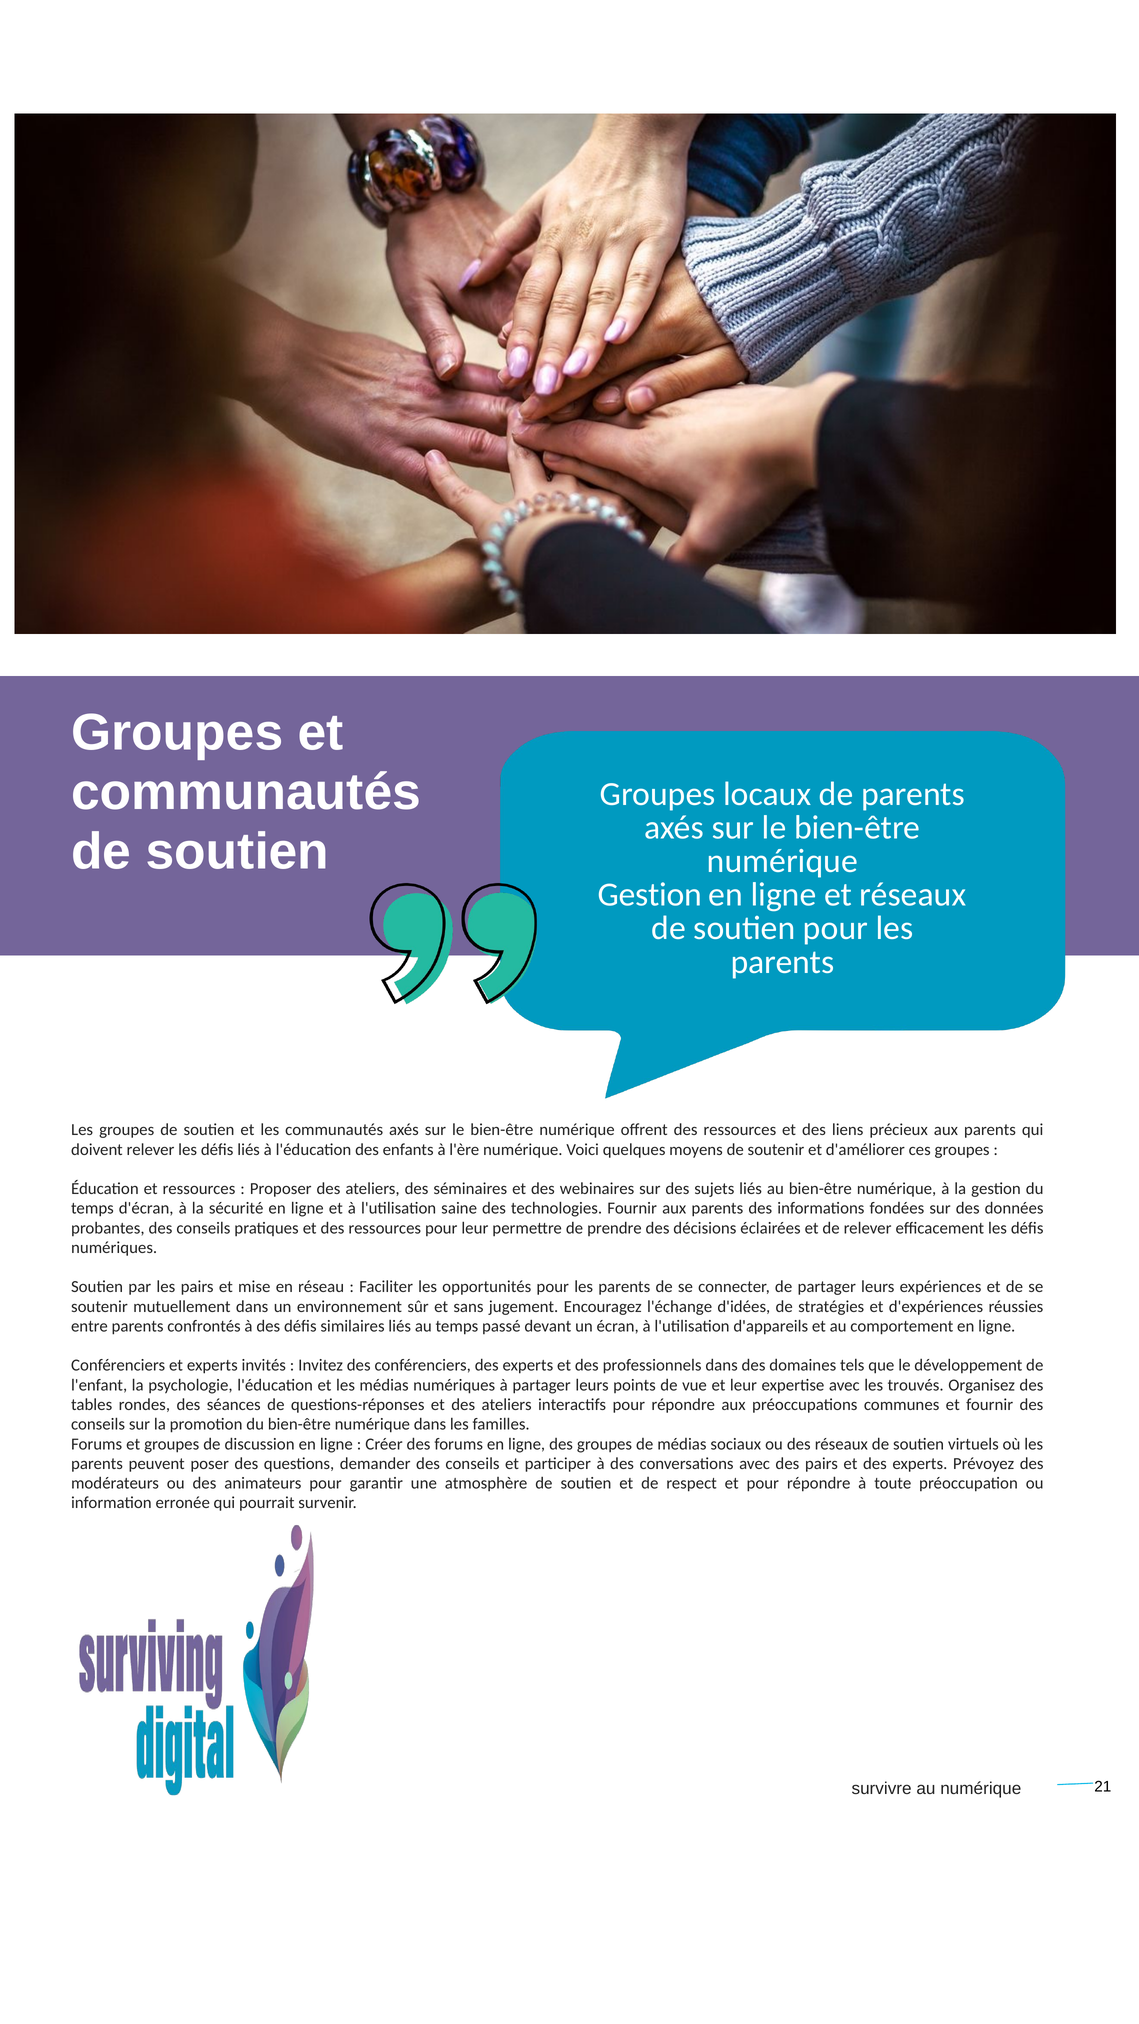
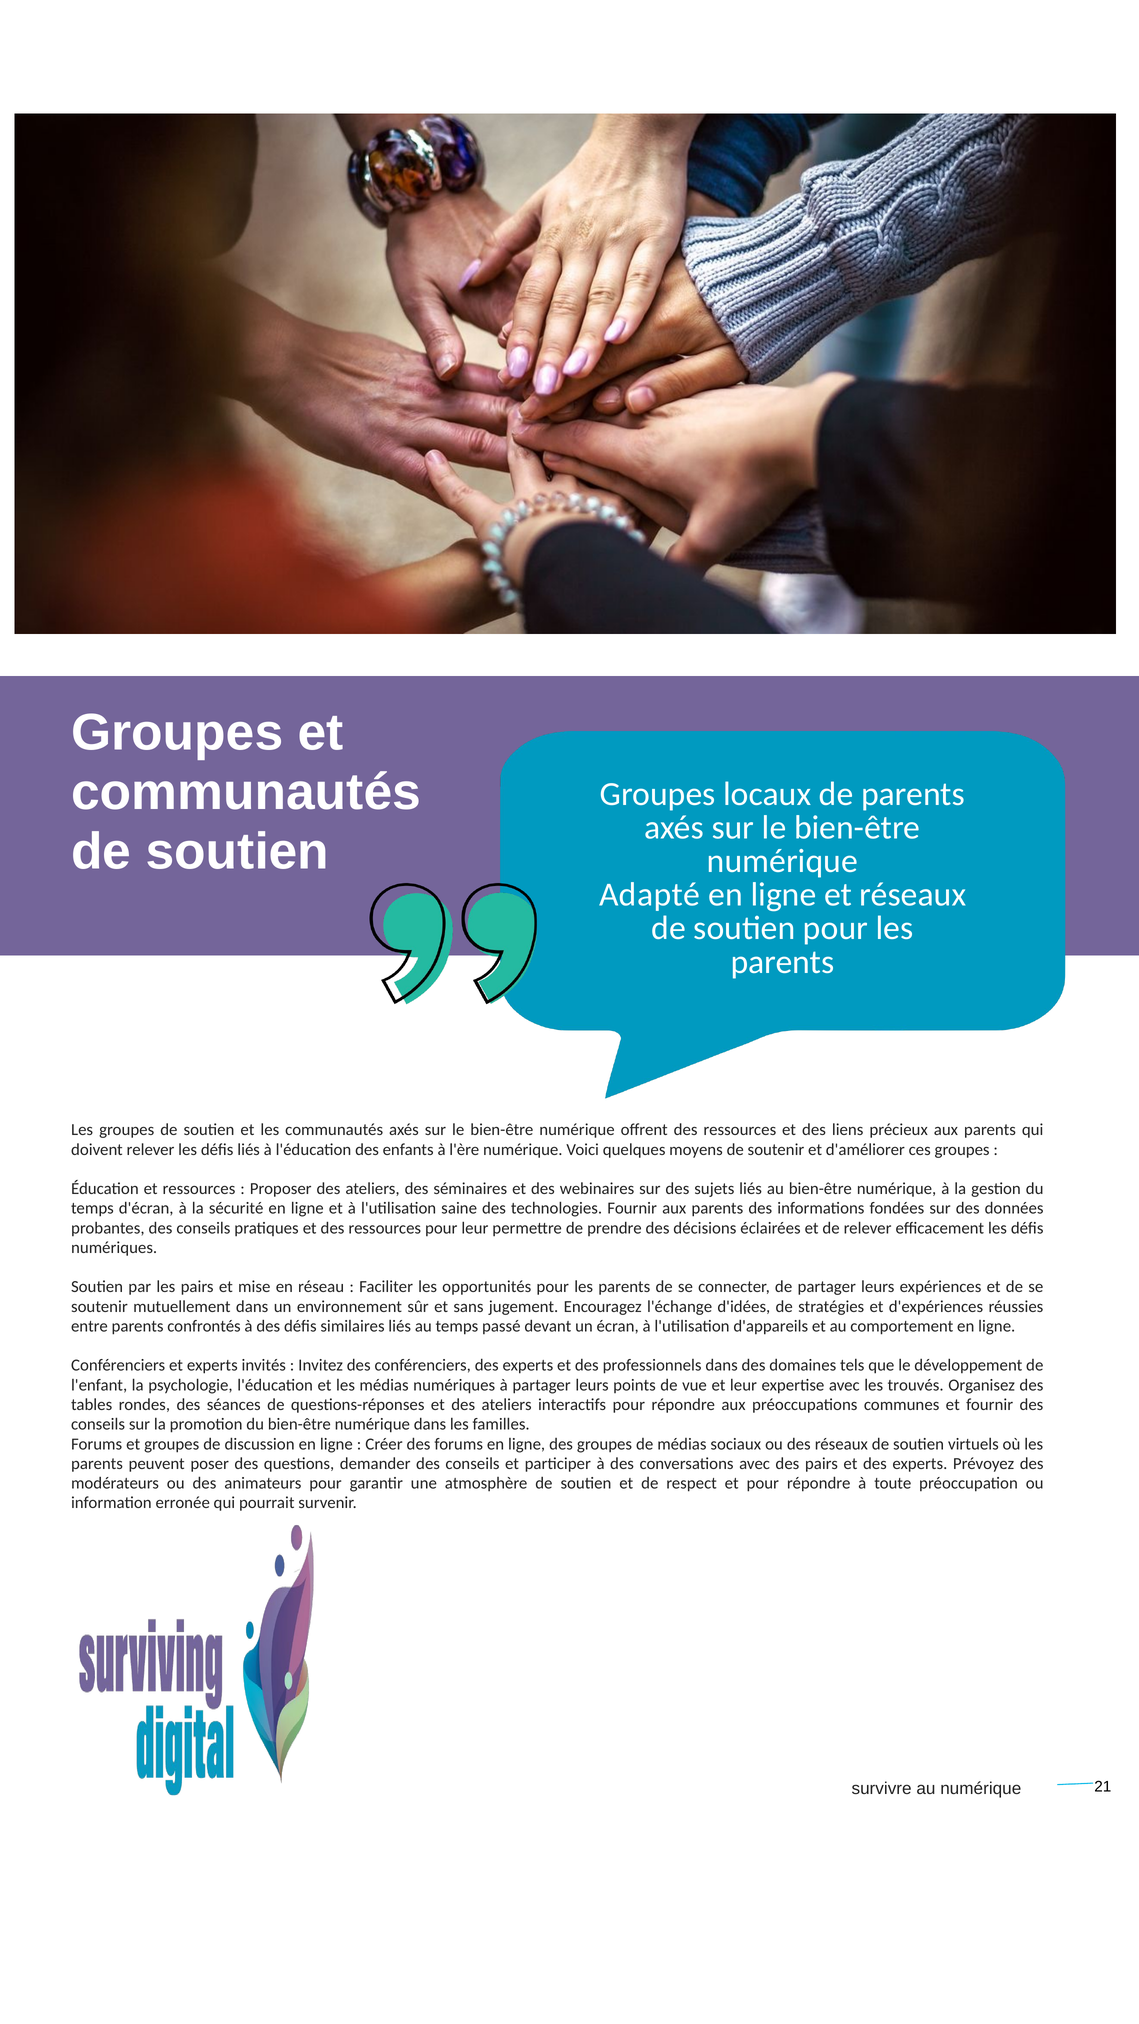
Gestion: Gestion -> Adapté (650, 895)
